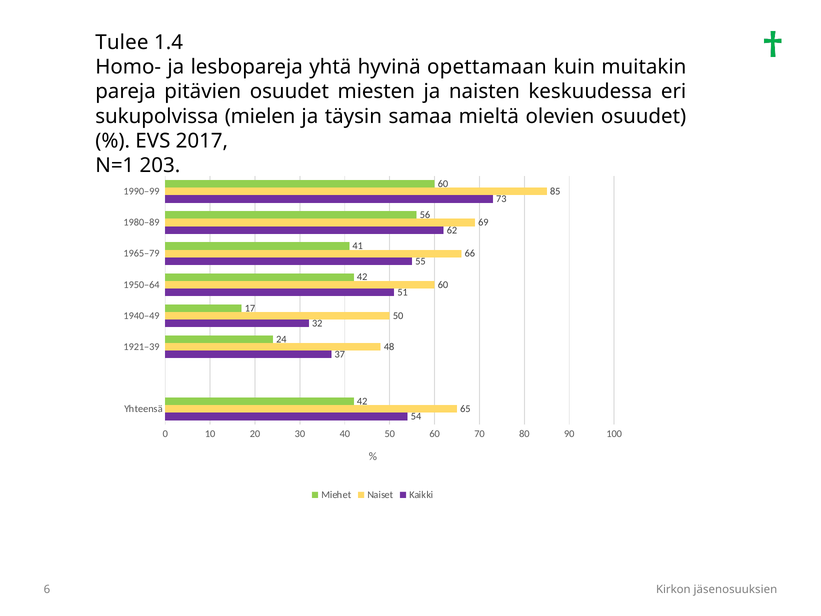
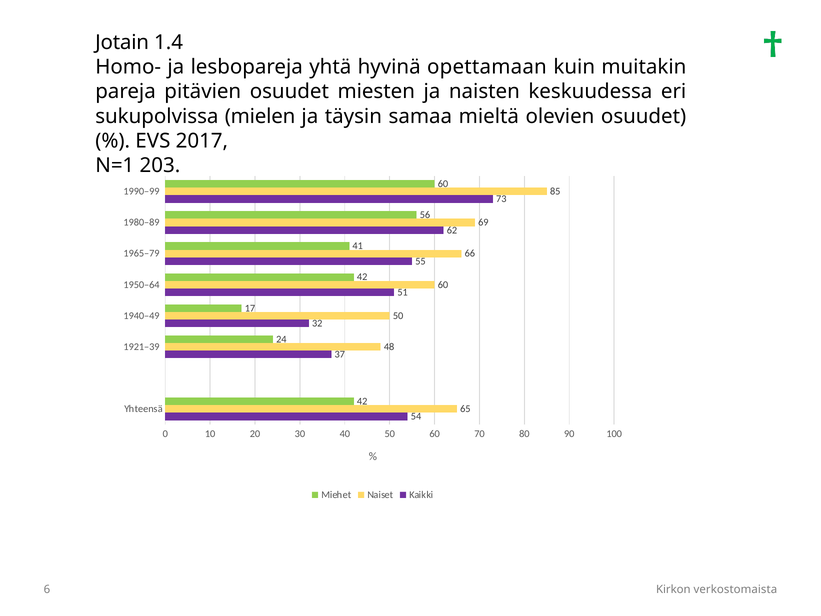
Tulee: Tulee -> Jotain (122, 42)
jäsenosuuksien: jäsenosuuksien -> verkostomaista (735, 589)
